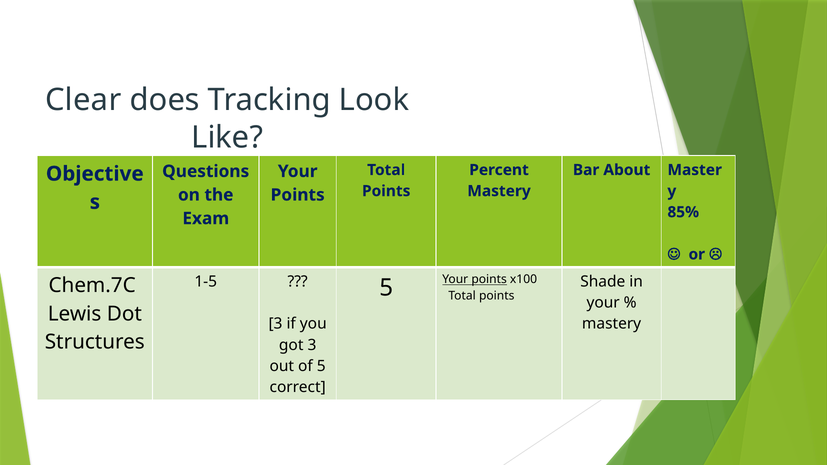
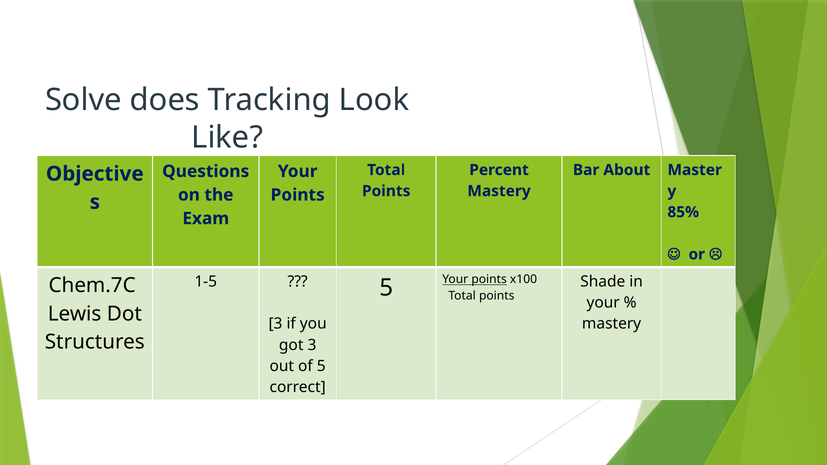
Clear: Clear -> Solve (83, 100)
